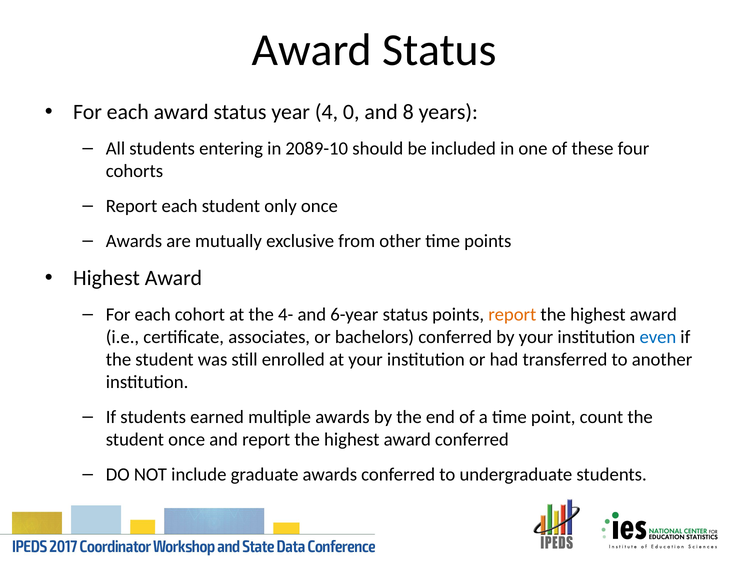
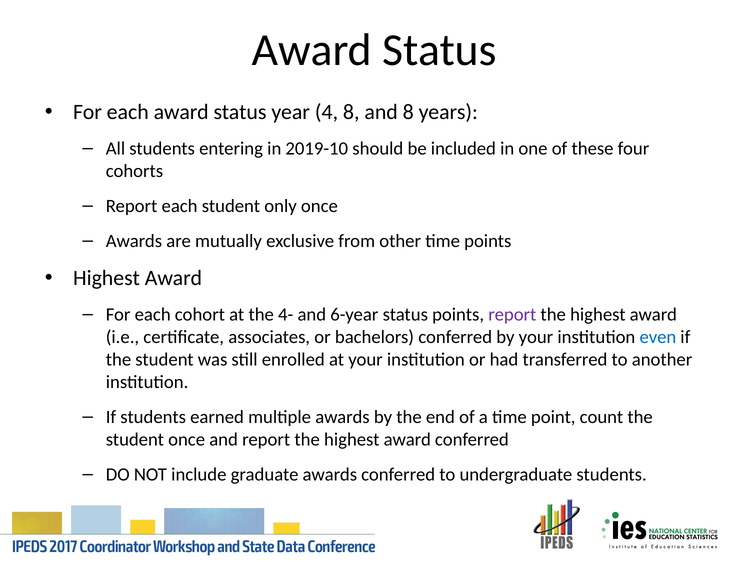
4 0: 0 -> 8 (351, 112)
2089-10: 2089-10 -> 2019-10 (317, 149)
report colour: orange -> purple (512, 315)
